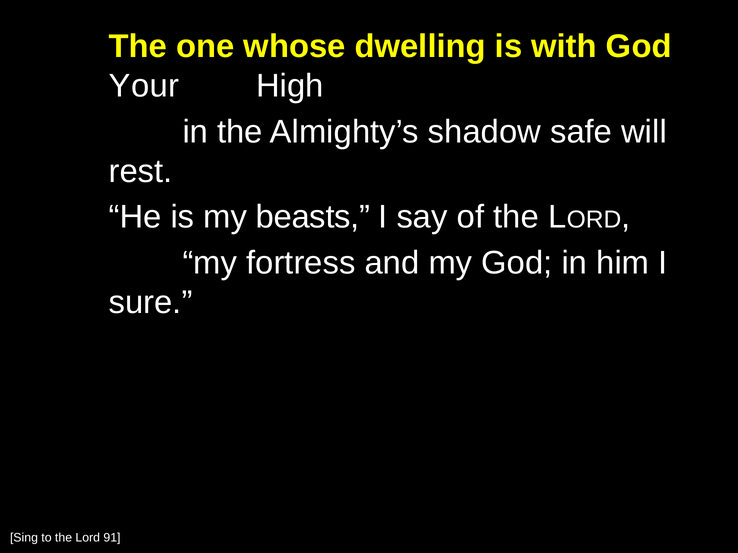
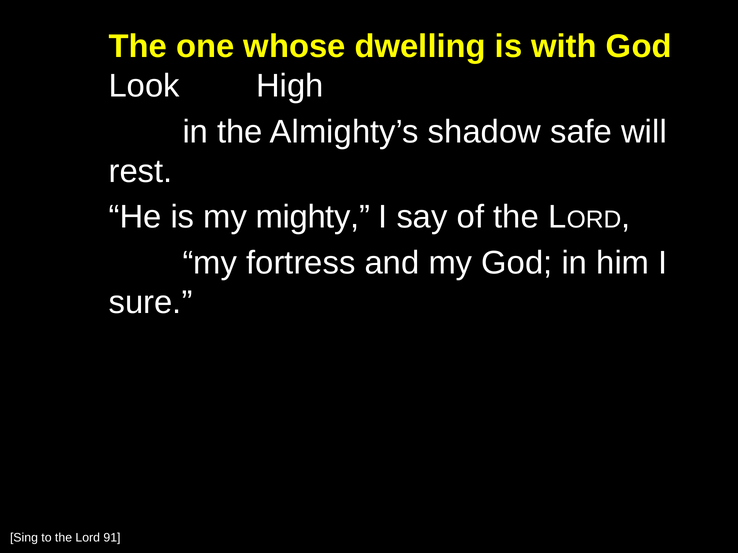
Your: Your -> Look (144, 86)
beasts: beasts -> mighty (313, 217)
